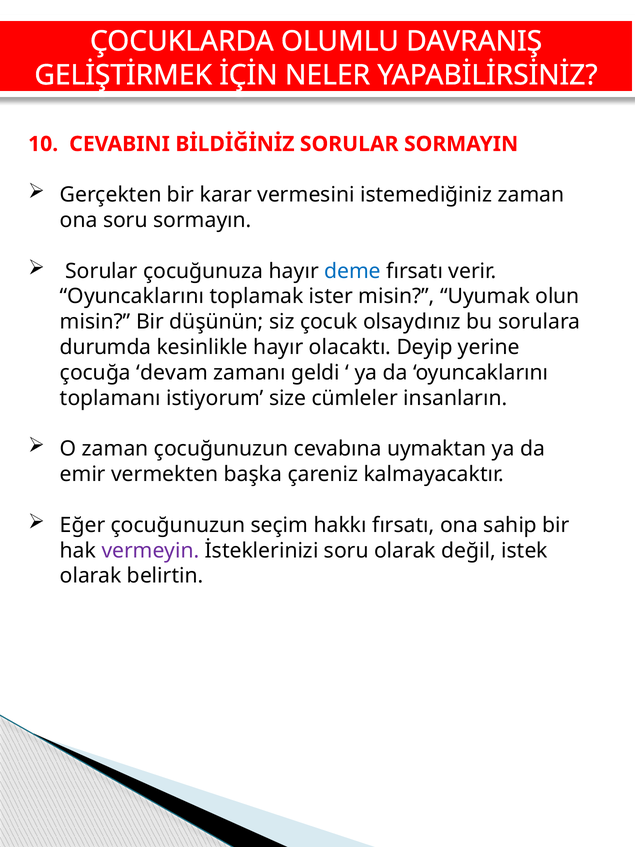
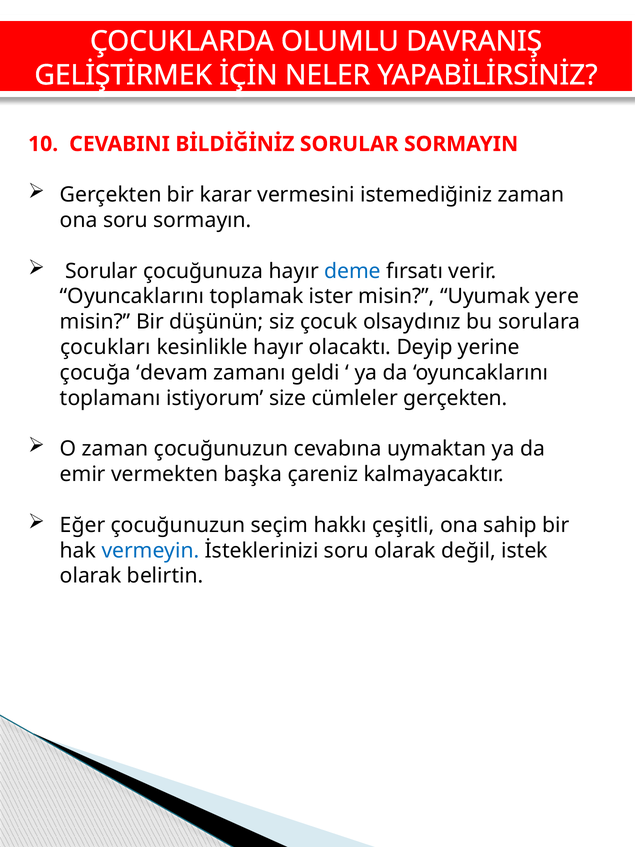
olun: olun -> yere (557, 296)
durumda: durumda -> çocukları (105, 347)
cümleler insanların: insanların -> gerçekten (456, 398)
hakkı fırsatı: fırsatı -> çeşitli (403, 525)
vermeyin colour: purple -> blue (150, 550)
